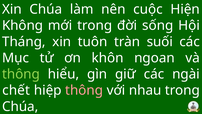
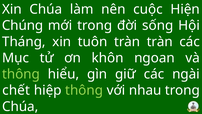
Không: Không -> Chúng (23, 25)
tràn suối: suối -> tràn (160, 42)
thông colour: pink -> light green (84, 90)
